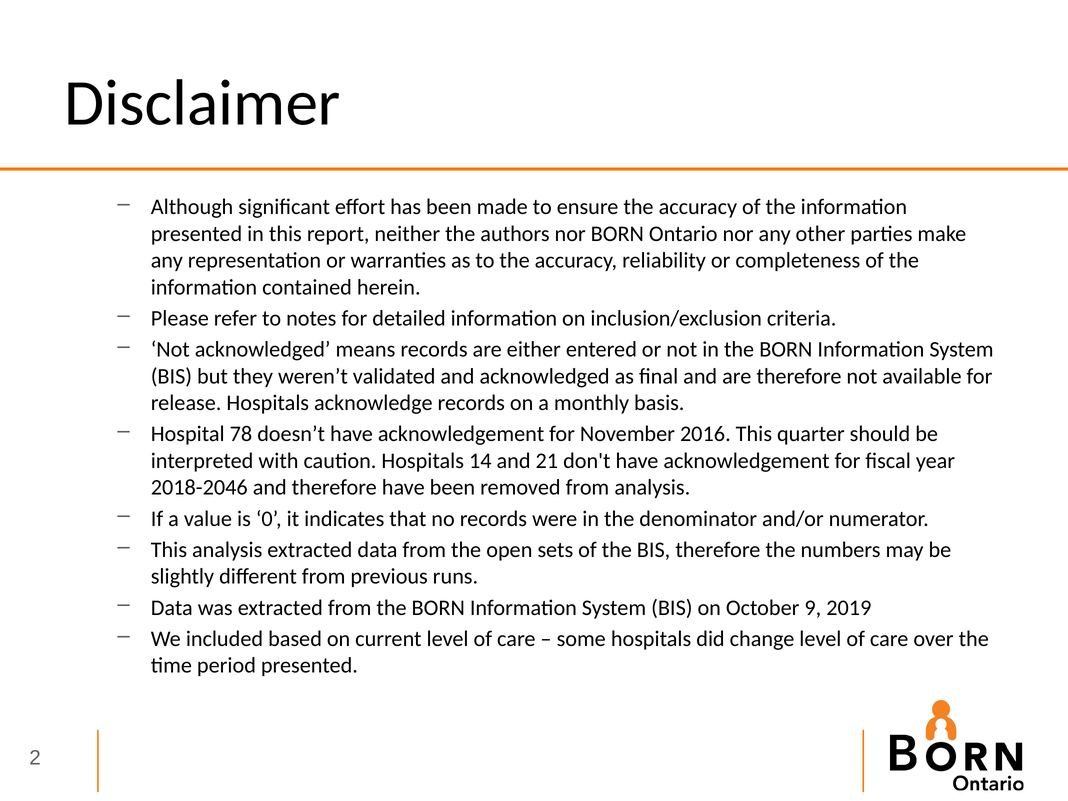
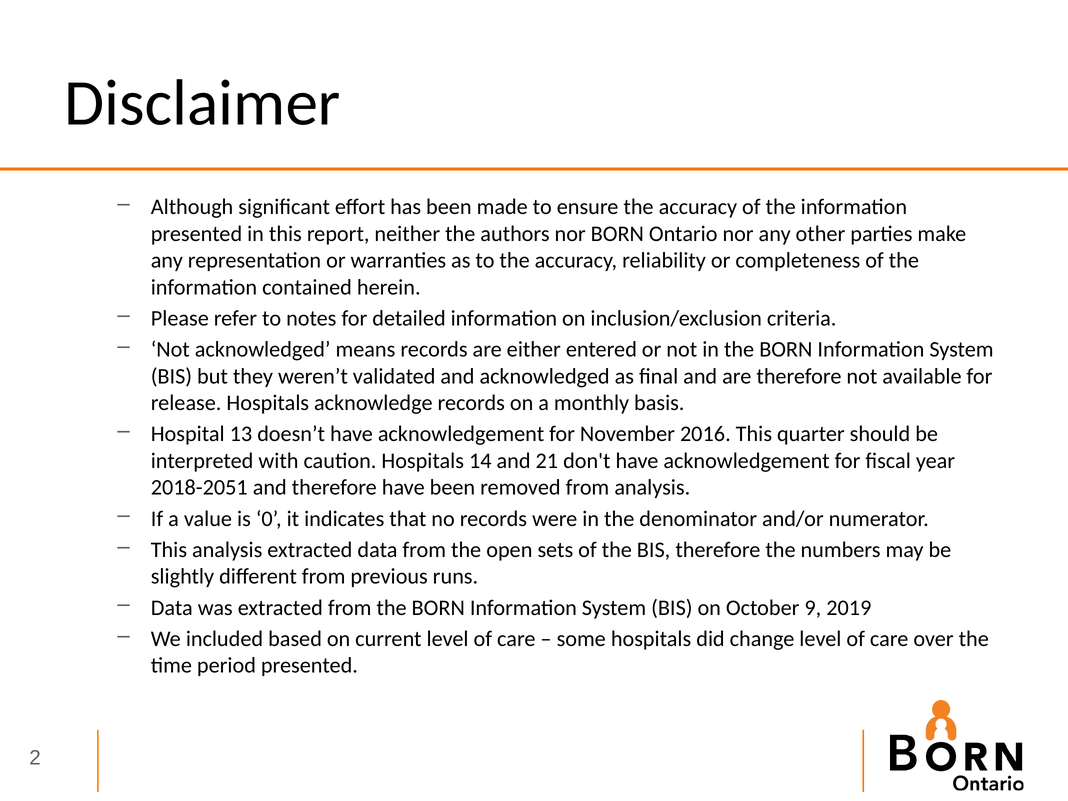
78: 78 -> 13 (241, 434)
2018-2046: 2018-2046 -> 2018-2051 (199, 488)
